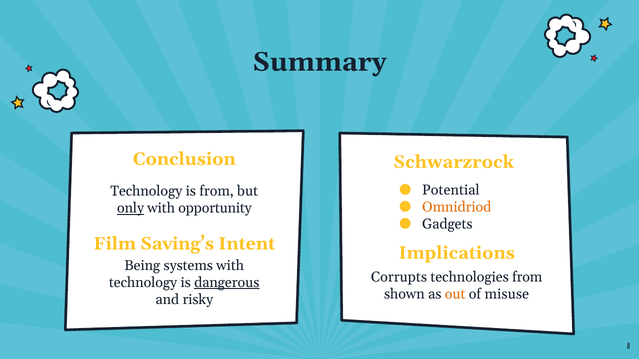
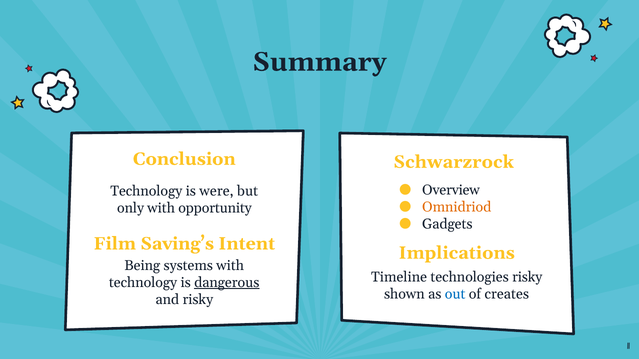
Potential: Potential -> Overview (451, 190)
is from: from -> were (216, 192)
only underline: present -> none (131, 209)
Corrupts: Corrupts -> Timeline (399, 277)
technologies from: from -> risky (527, 277)
out colour: orange -> blue (455, 295)
misuse: misuse -> creates (507, 295)
